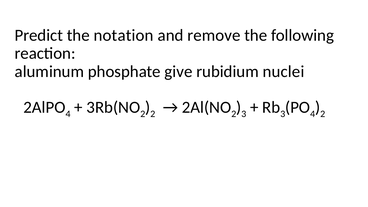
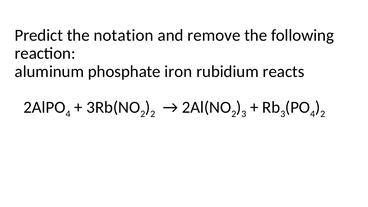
give: give -> iron (178, 72)
nuclei: nuclei -> reacts (284, 72)
